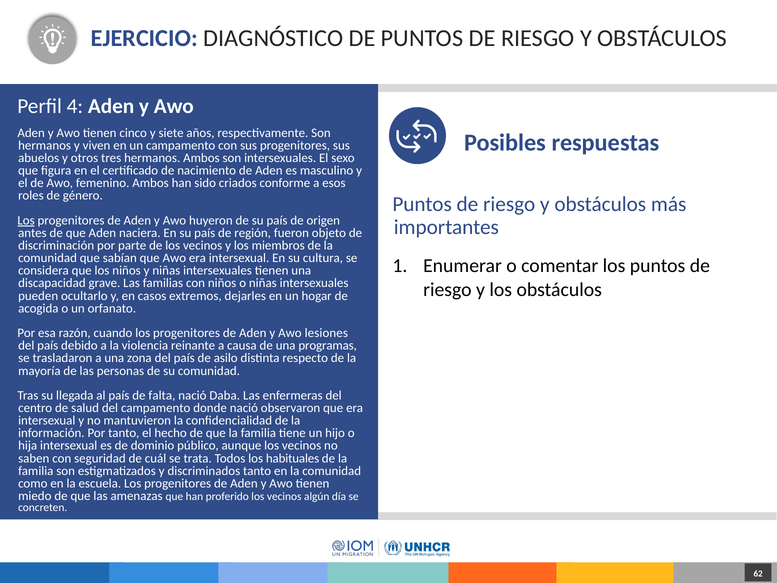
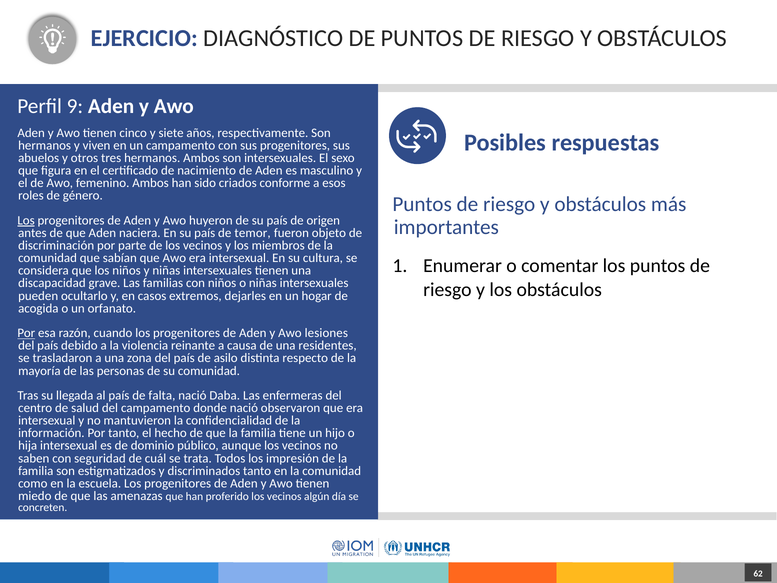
4: 4 -> 9 (75, 106)
región: región -> temor (253, 233)
Por underline: none -> present (26, 333)
programas: programas -> residentes (328, 346)
habituales: habituales -> impresión (292, 458)
